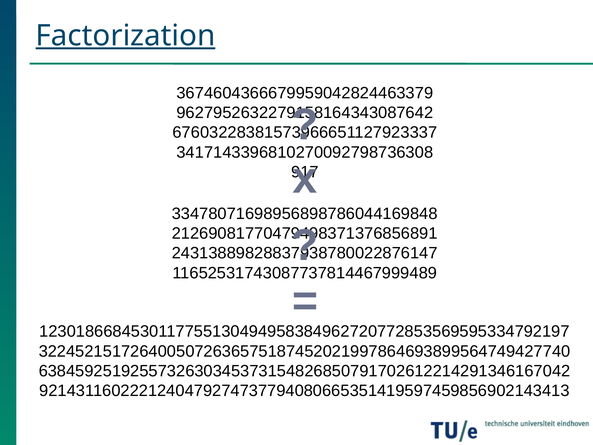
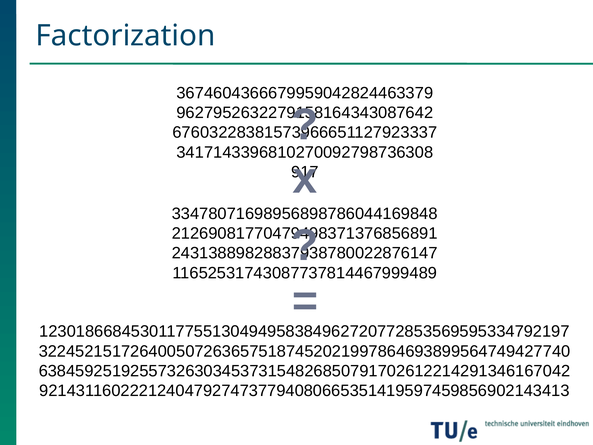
Factorization underline: present -> none (126, 36)
